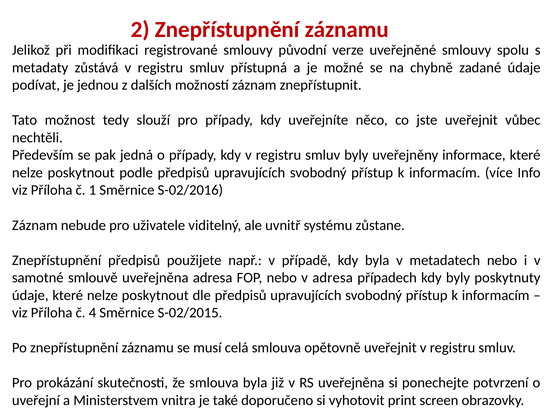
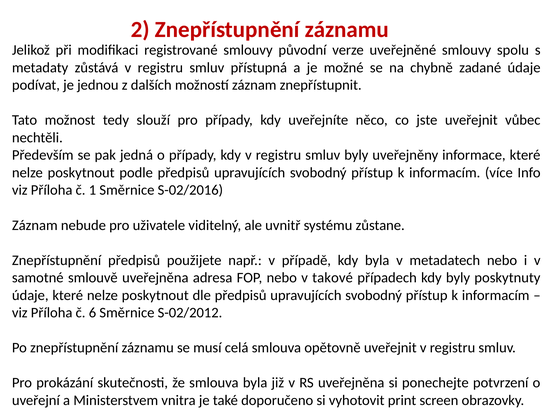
v adresa: adresa -> takové (333, 278)
4: 4 -> 6 (93, 313)
S-02/2015: S-02/2015 -> S-02/2012 (190, 313)
